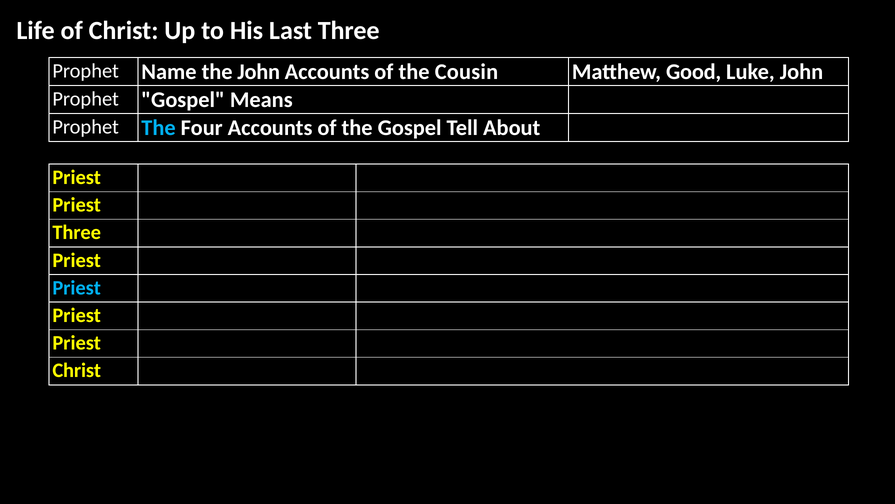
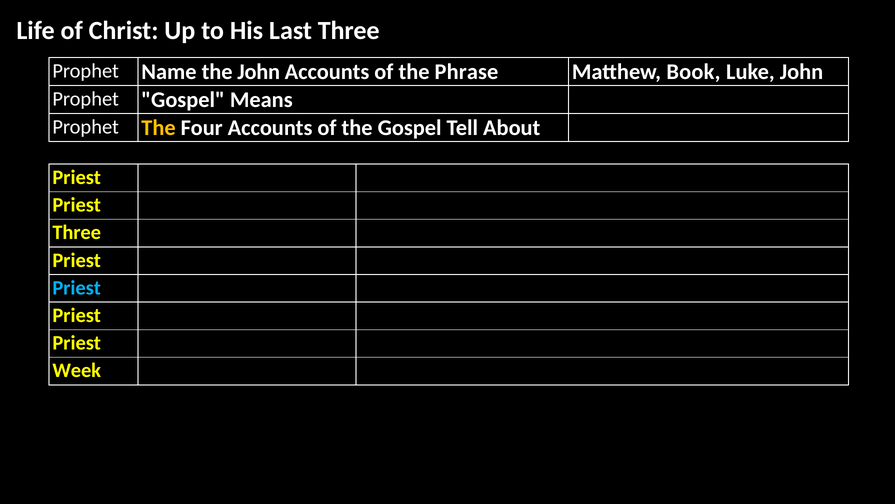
Cousin: Cousin -> Phrase (466, 72)
Good: Good -> Book (693, 72)
The colour: light blue -> yellow (159, 128)
Christ: Christ -> Week (77, 370)
